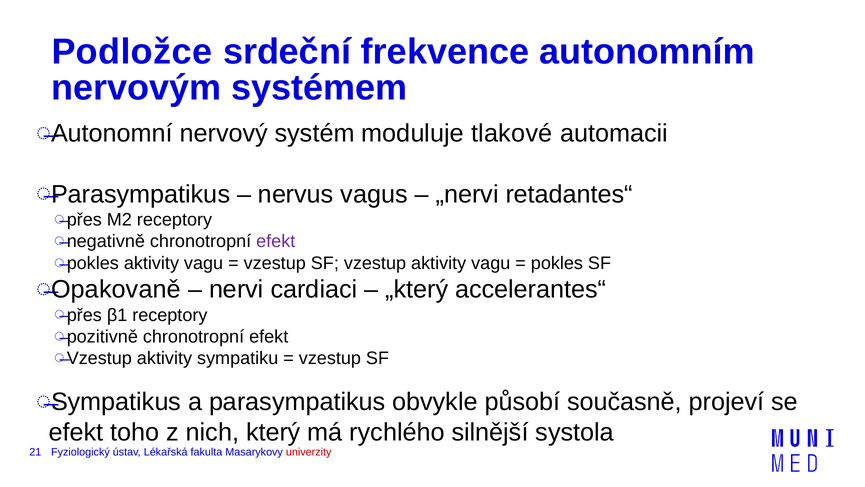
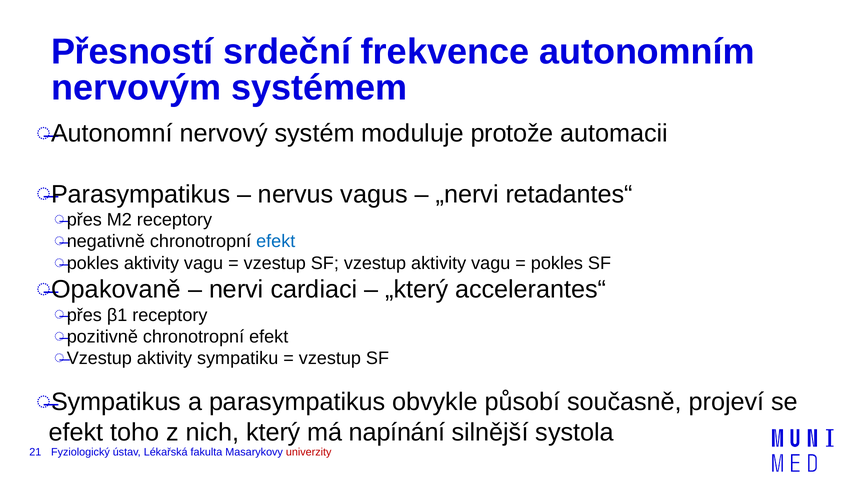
Podložce: Podložce -> Přesností (132, 52)
tlakové: tlakové -> protože (512, 134)
efekt colour: purple -> blue (276, 241)
rychlého: rychlého -> napínání (397, 432)
